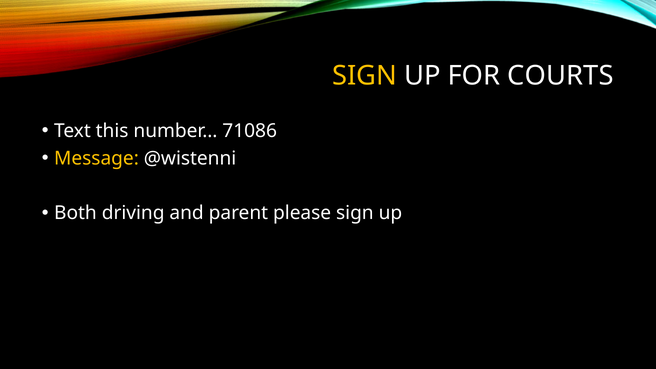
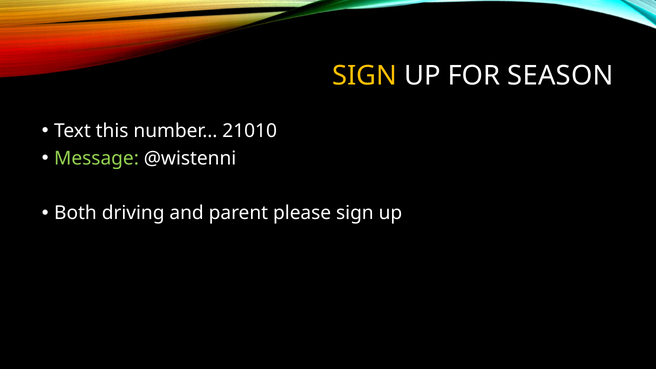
COURTS: COURTS -> SEASON (560, 76)
71086: 71086 -> 21010 (250, 131)
Message colour: yellow -> light green (97, 158)
